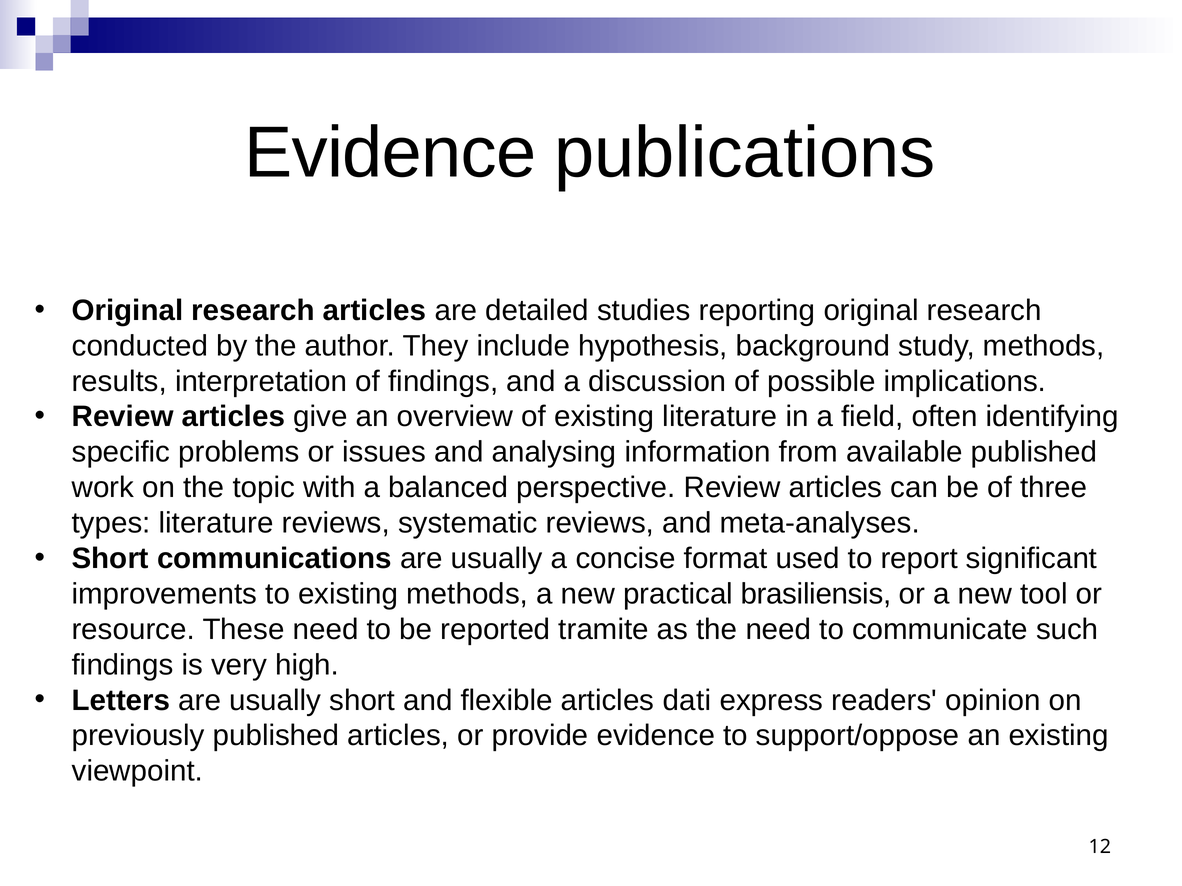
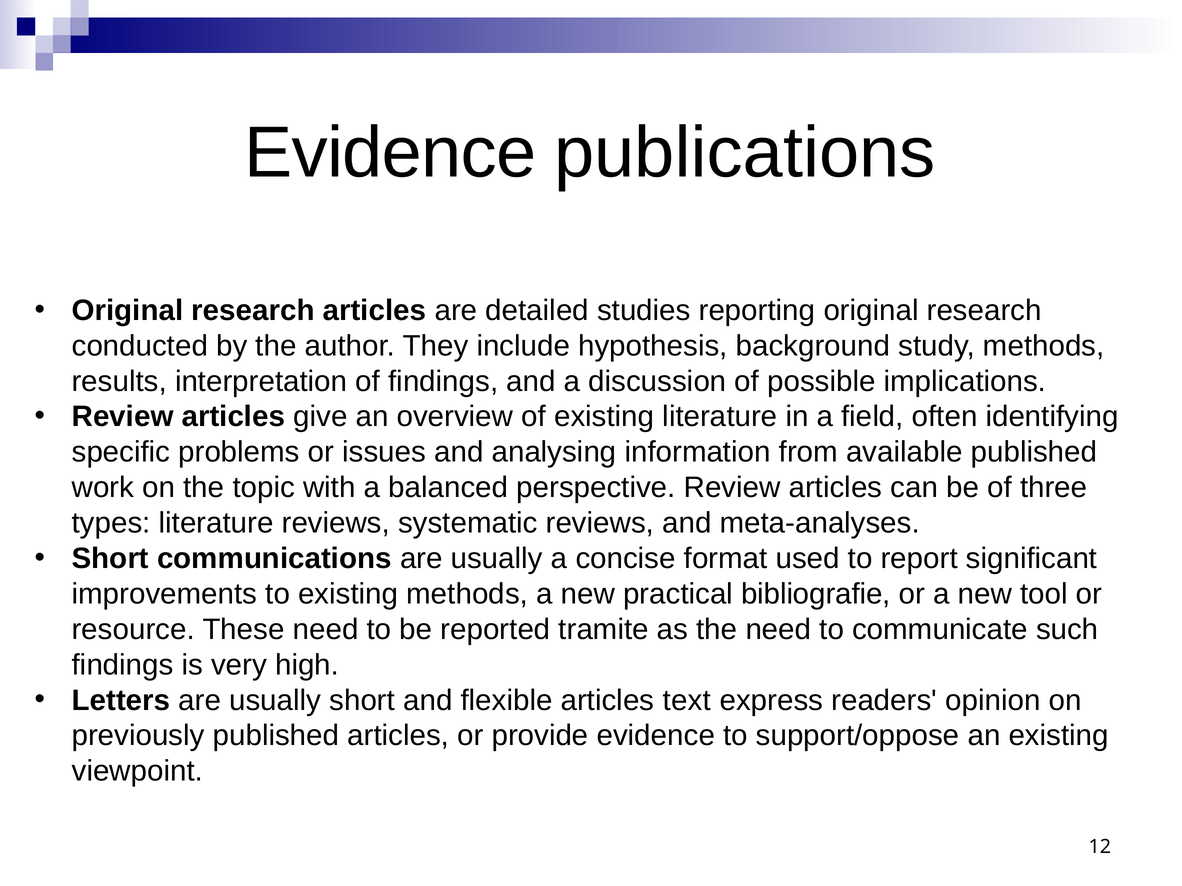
brasiliensis: brasiliensis -> bibliografie (816, 594)
dati: dati -> text (687, 701)
